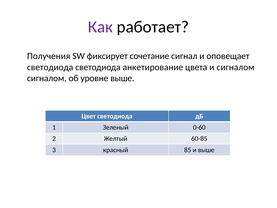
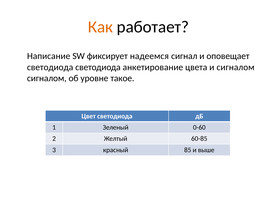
Как colour: purple -> orange (100, 27)
Получения: Получения -> Написание (49, 56)
сочетание: сочетание -> надеемся (149, 56)
уровне выше: выше -> такое (122, 78)
